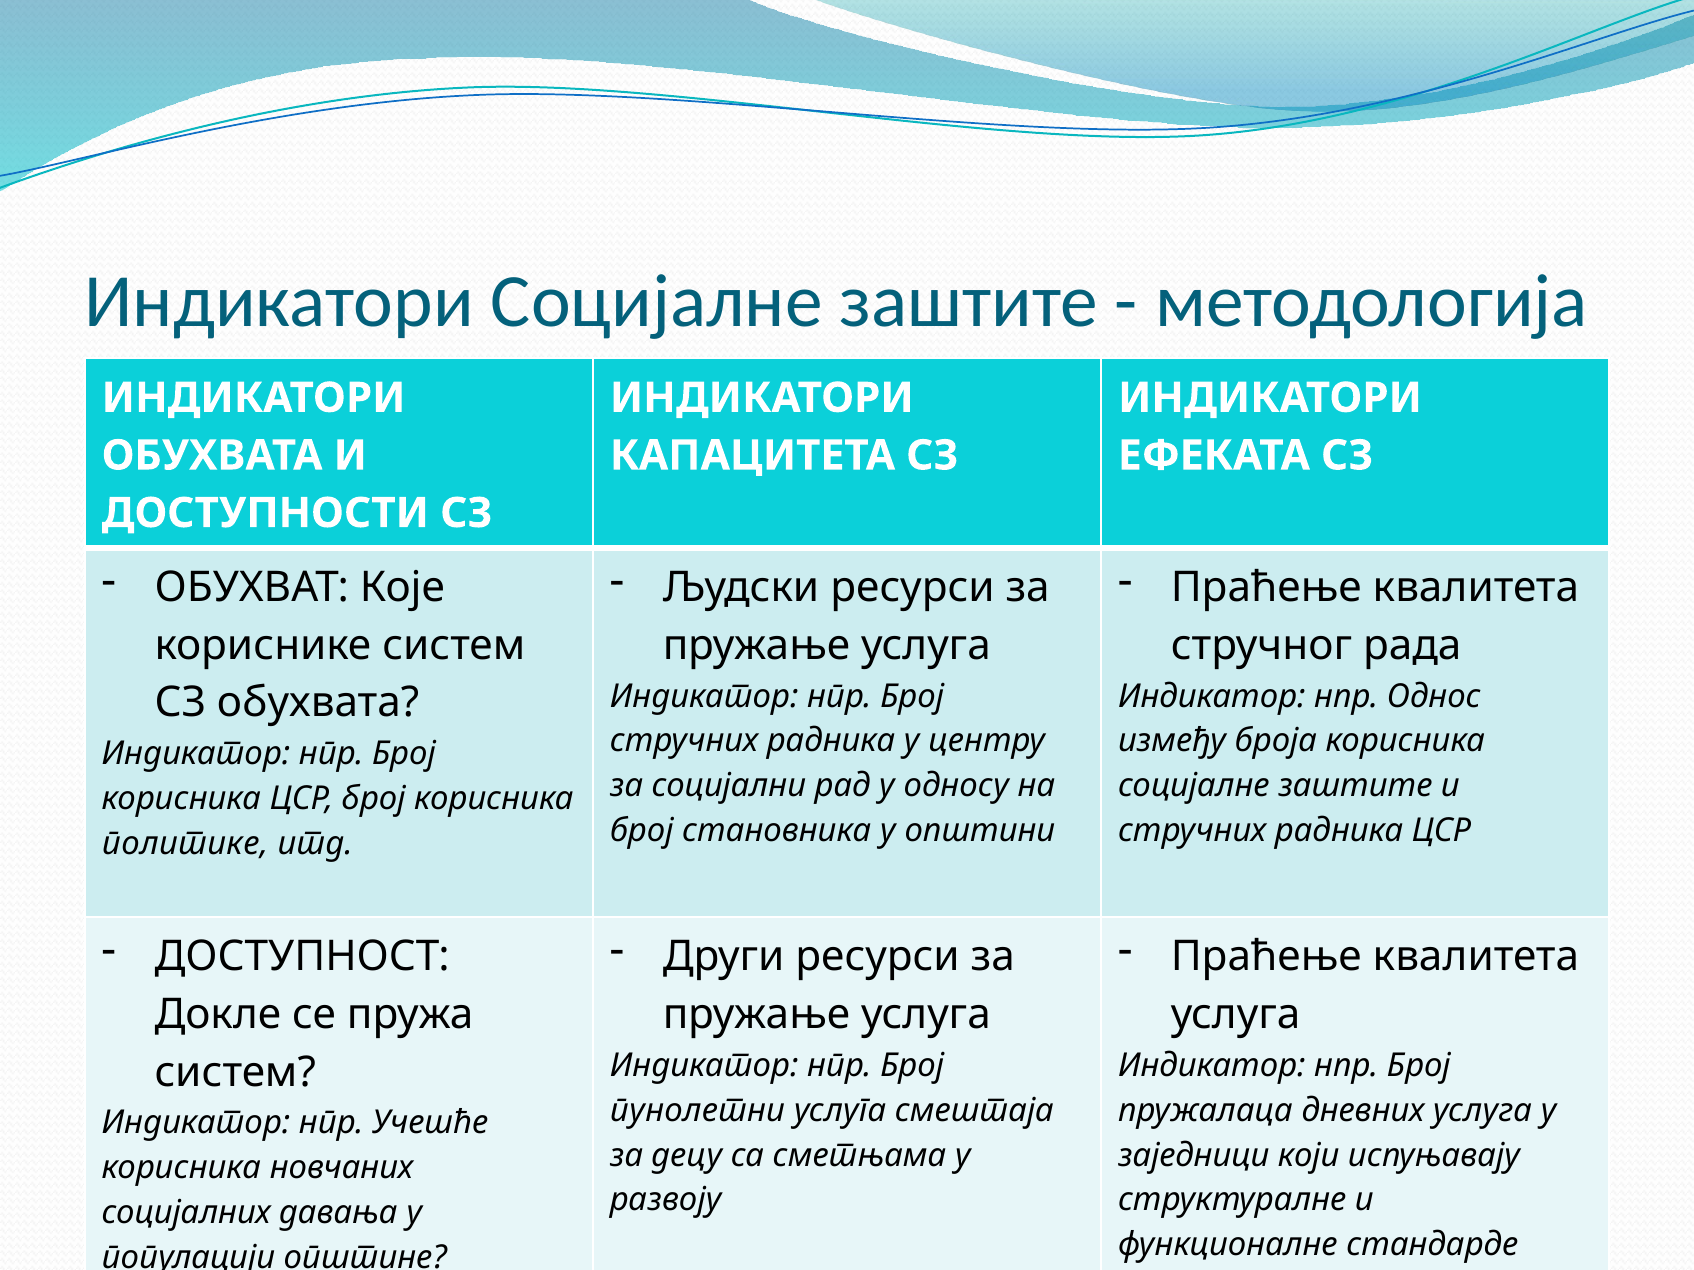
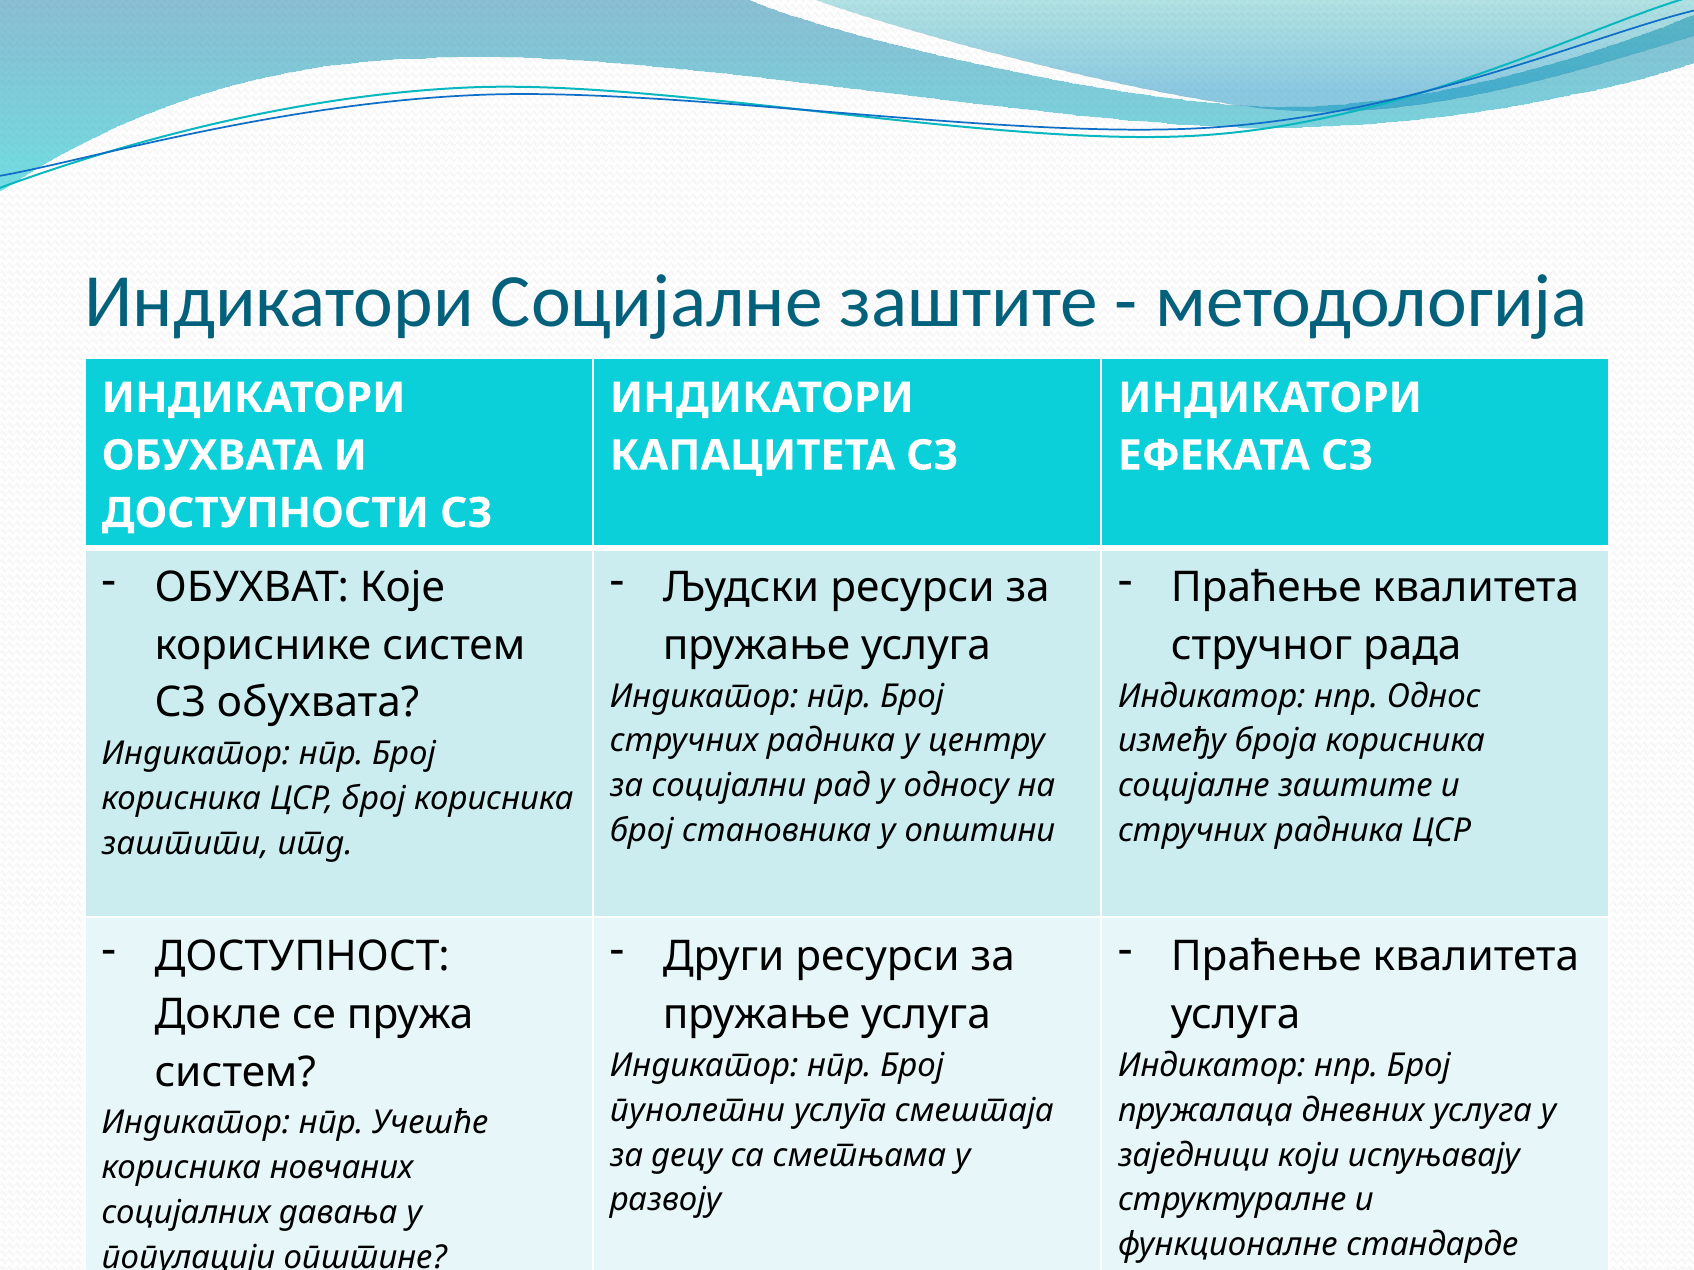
политике: политике -> заштити (185, 844)
